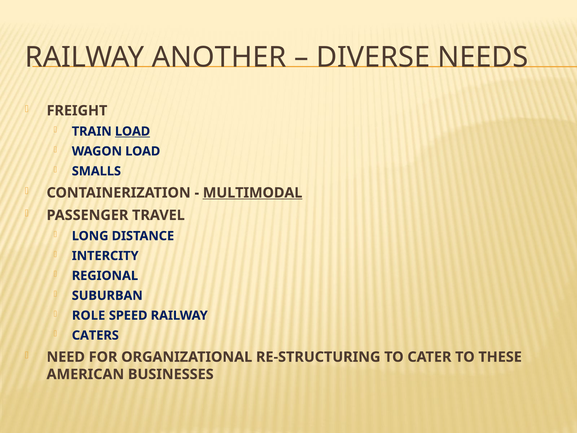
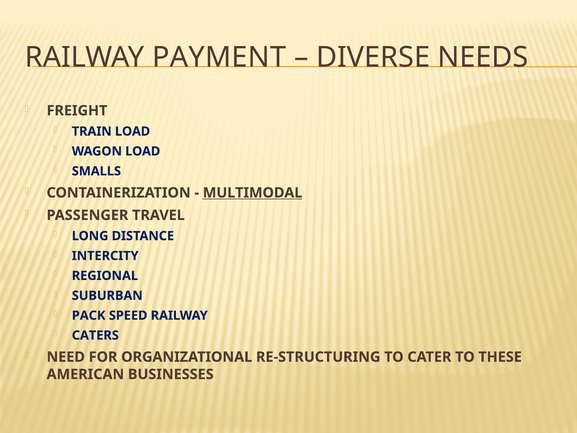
ANOTHER: ANOTHER -> PAYMENT (219, 57)
LOAD underline: present -> none (133, 131)
ROLE: ROLE -> PACK (89, 315)
